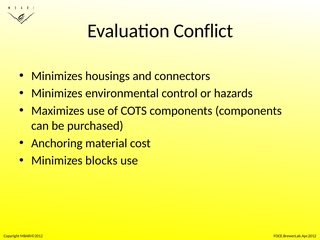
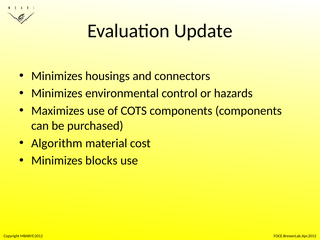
Conflict: Conflict -> Update (203, 31)
Anchoring: Anchoring -> Algorithm (57, 143)
